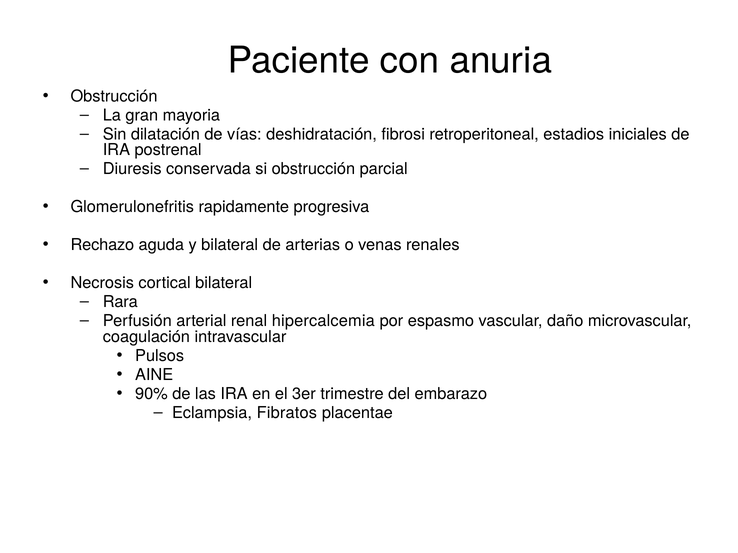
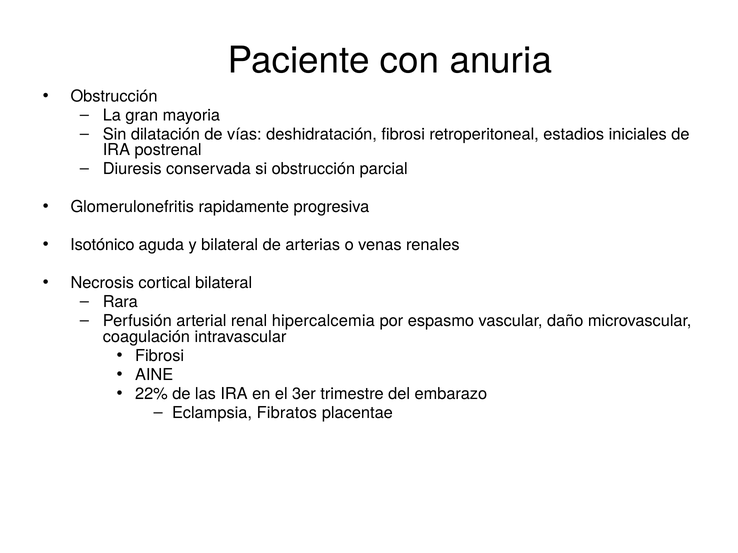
Rechazo: Rechazo -> Isotónico (102, 245)
Pulsos: Pulsos -> Fibrosi (160, 356)
90%: 90% -> 22% (151, 394)
